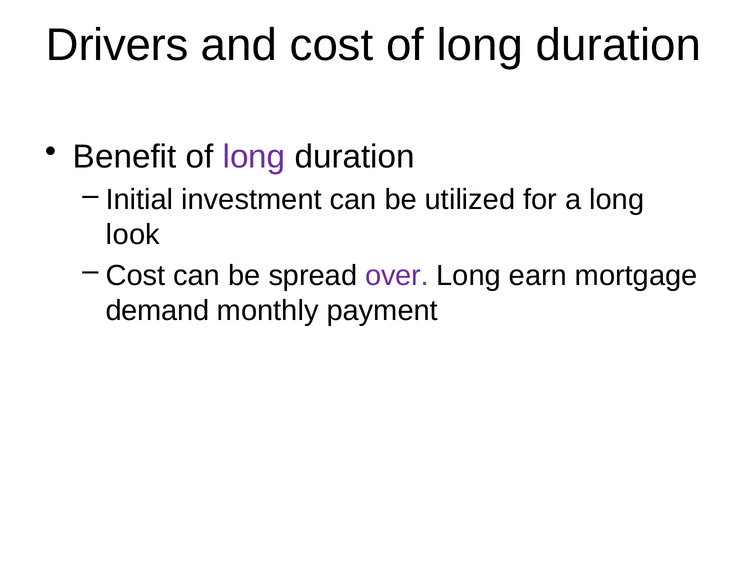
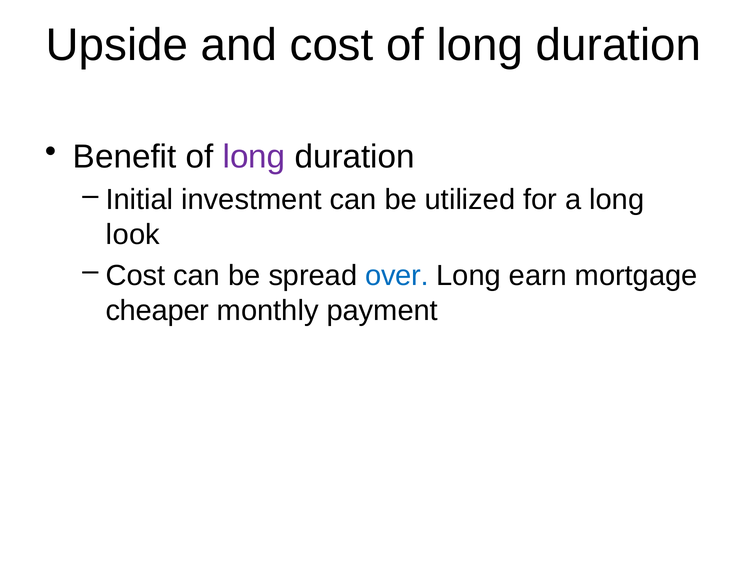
Drivers: Drivers -> Upside (117, 45)
over colour: purple -> blue (397, 276)
demand: demand -> cheaper (157, 310)
